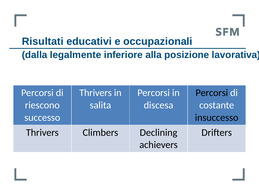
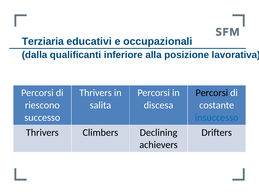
Risultati: Risultati -> Terziaria (43, 41)
legalmente: legalmente -> qualificanti (76, 55)
insuccesso colour: black -> blue (217, 117)
